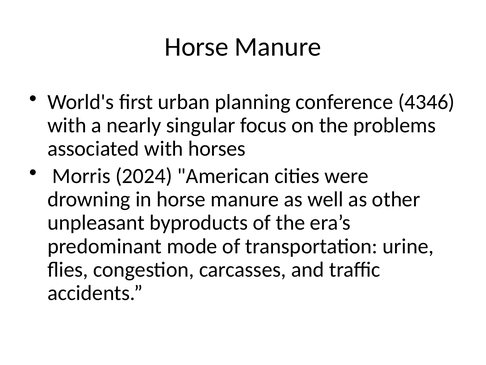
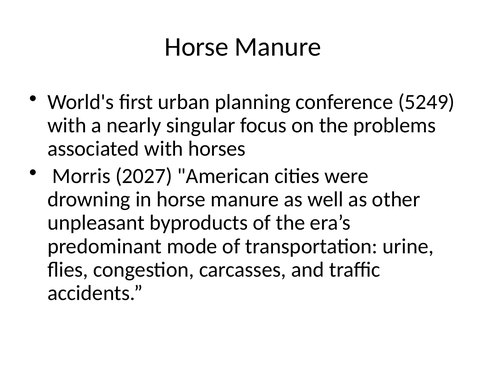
4346: 4346 -> 5249 (426, 102)
2024: 2024 -> 2027 (144, 176)
